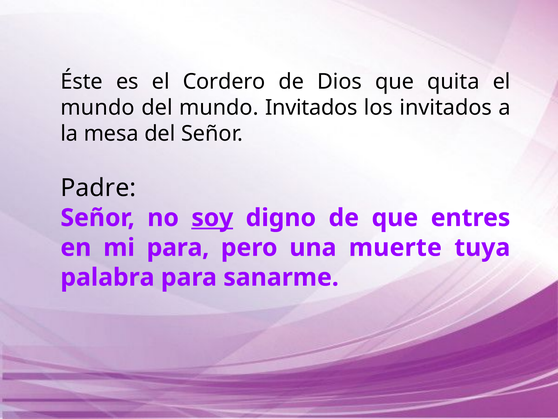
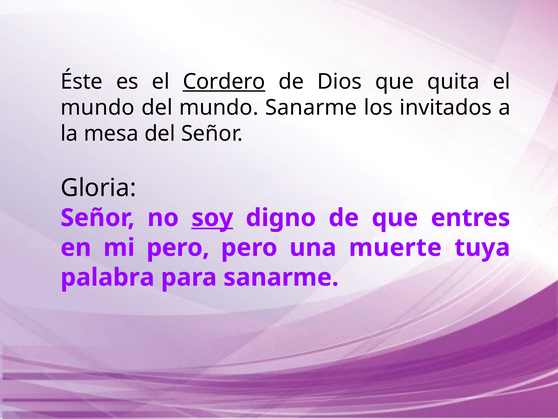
Cordero underline: none -> present (224, 82)
mundo Invitados: Invitados -> Sanarme (311, 108)
Padre: Padre -> Gloria (98, 188)
mi para: para -> pero (178, 247)
